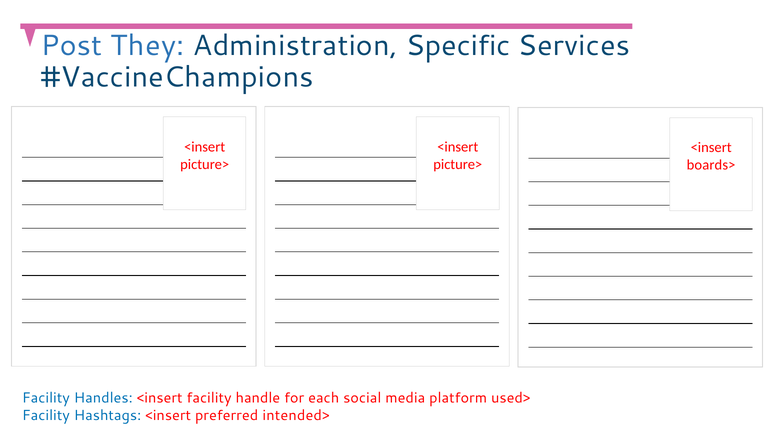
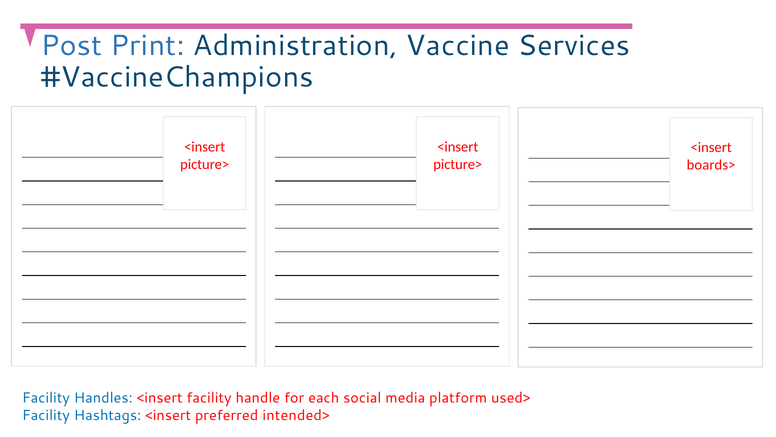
They: They -> Print (147, 45)
Specific: Specific -> Vaccine (458, 45)
